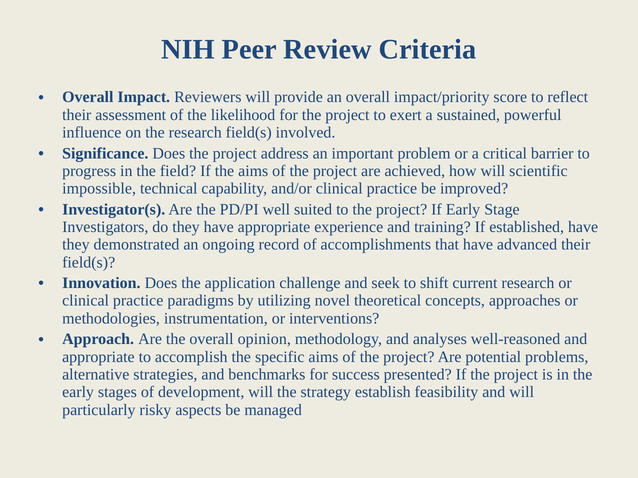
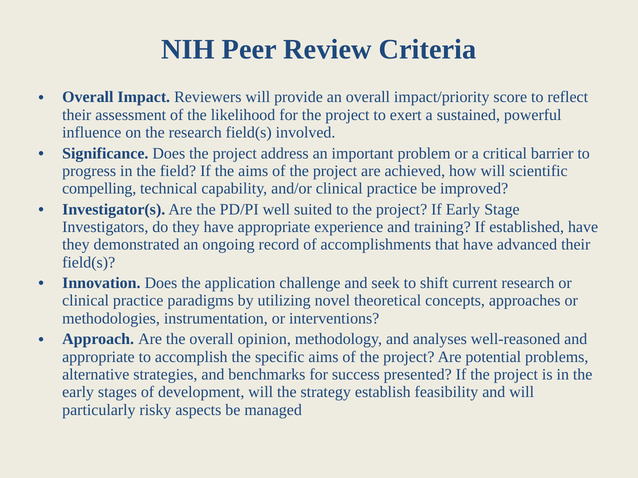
impossible: impossible -> compelling (99, 189)
